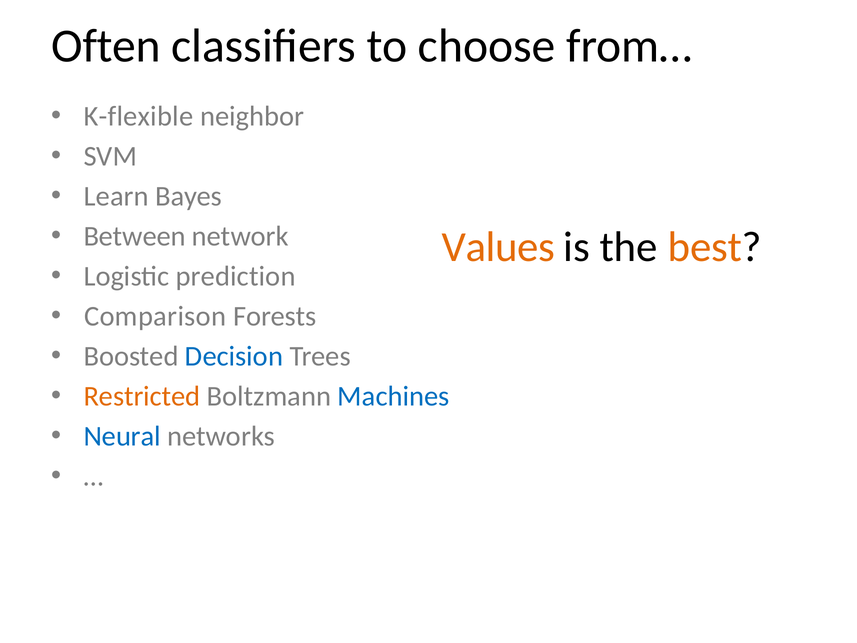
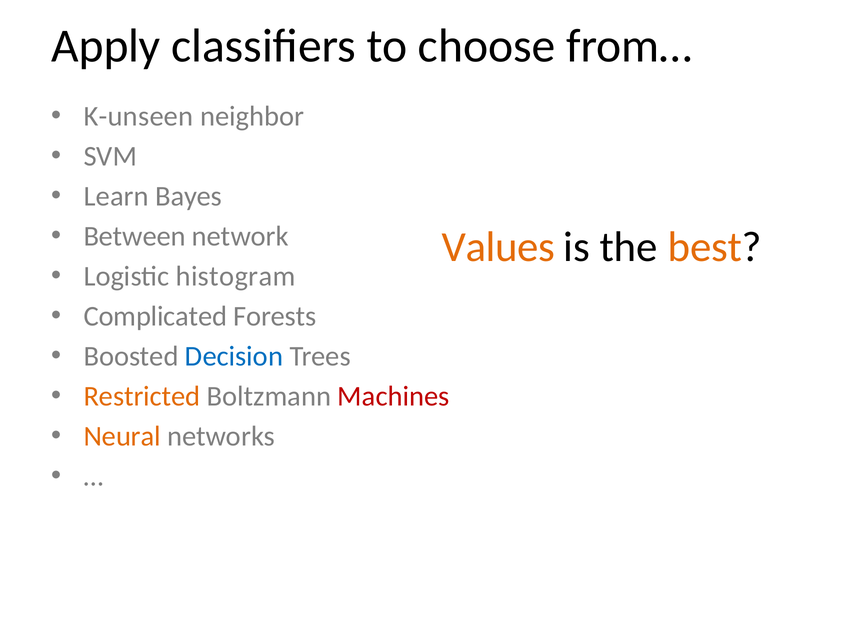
Often: Often -> Apply (106, 46)
K-flexible: K-flexible -> K-unseen (138, 116)
prediction: prediction -> histogram (236, 276)
Comparison: Comparison -> Complicated (155, 316)
Machines colour: blue -> red (393, 396)
Neural colour: blue -> orange (122, 436)
